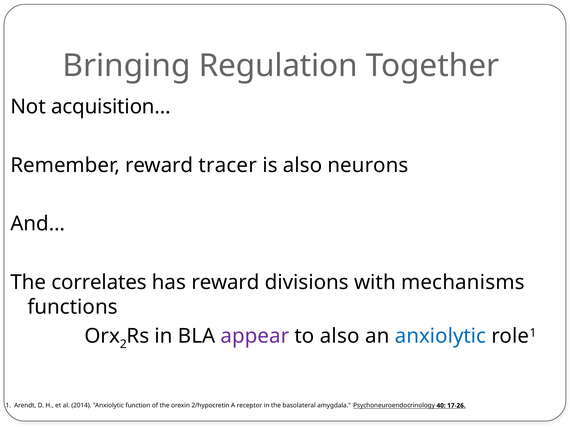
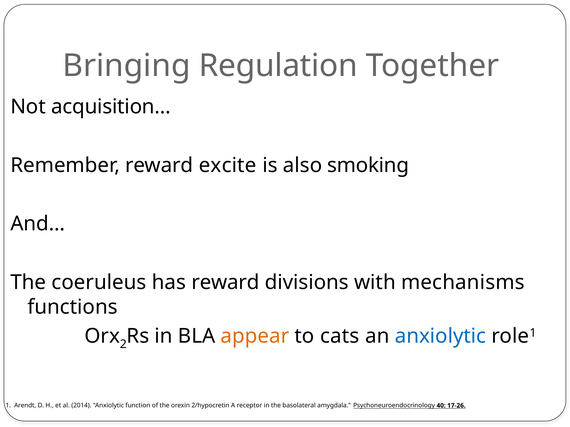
tracer: tracer -> excite (228, 165)
neurons: neurons -> smoking (368, 165)
correlates: correlates -> coeruleus (99, 283)
appear colour: purple -> orange (255, 337)
to also: also -> cats (340, 337)
